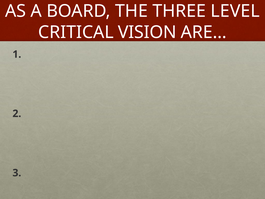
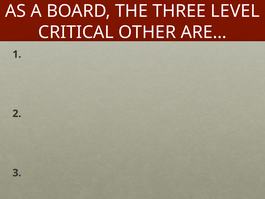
VISION: VISION -> OTHER (147, 32)
